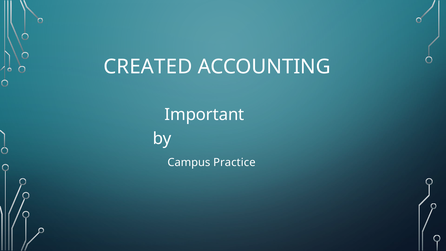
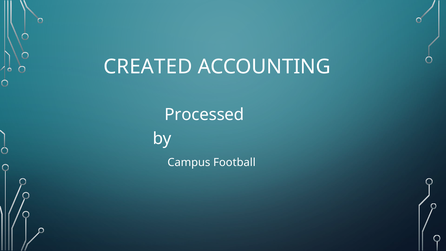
Important: Important -> Processed (204, 115)
Practice: Practice -> Football (234, 162)
